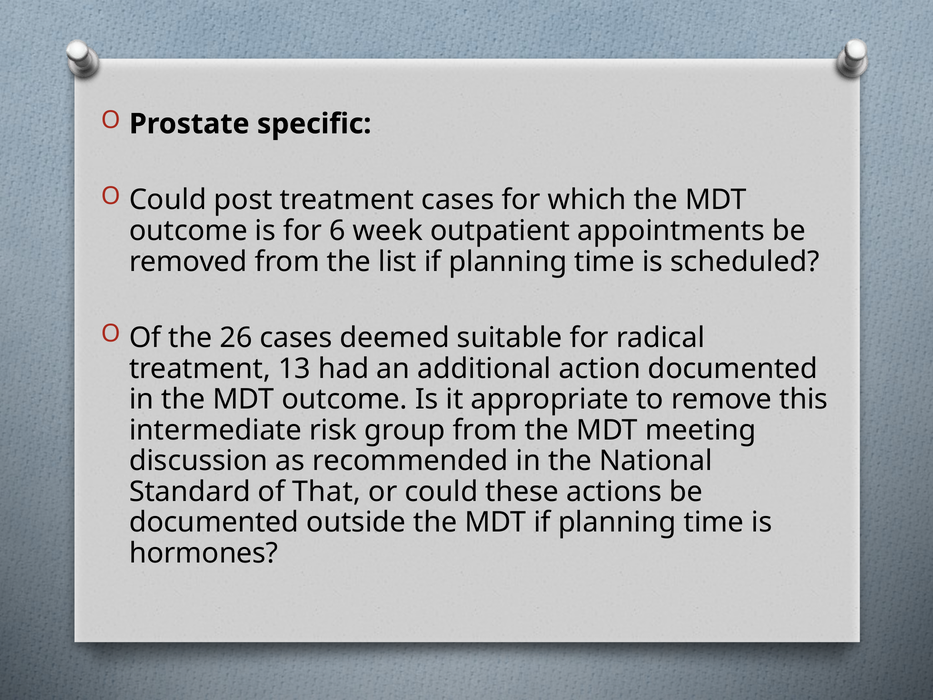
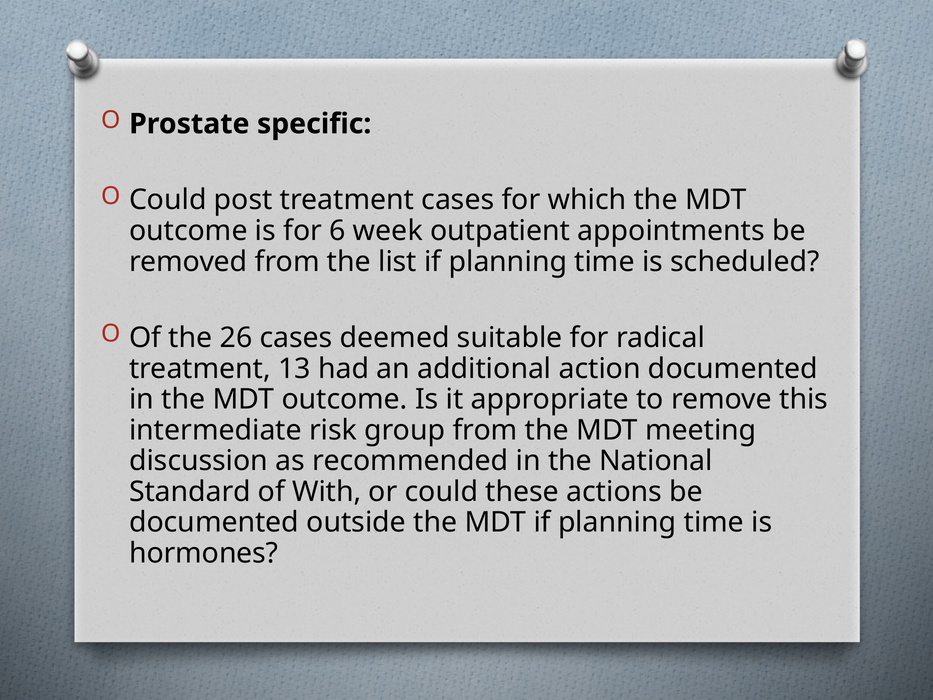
That: That -> With (327, 492)
